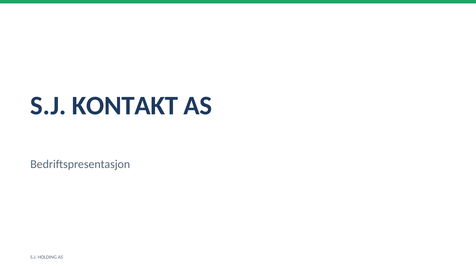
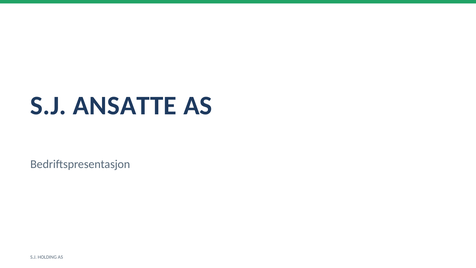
KONTAKT: KONTAKT -> ANSATTE (125, 106)
